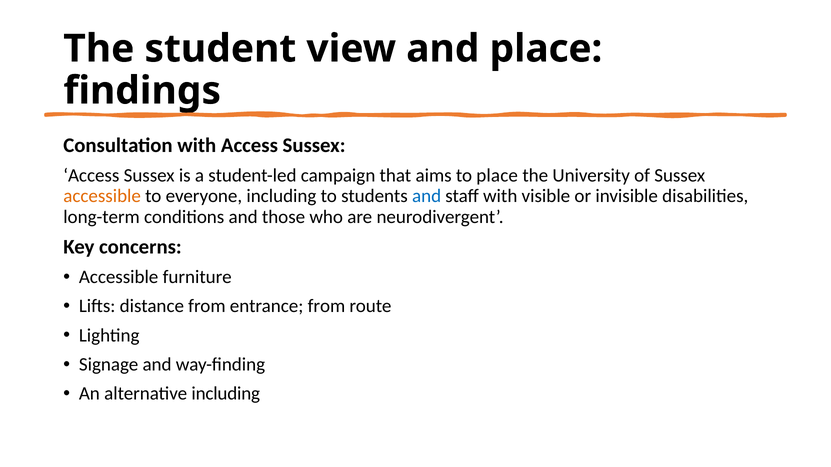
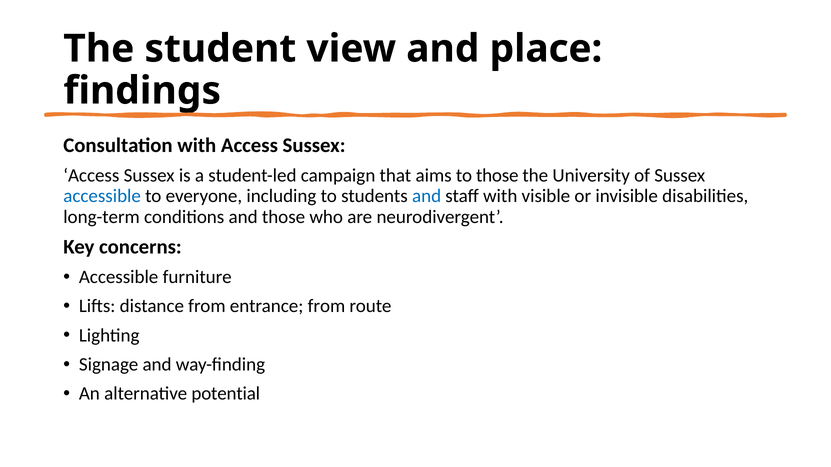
to place: place -> those (497, 176)
accessible colour: orange -> blue (102, 196)
alternative including: including -> potential (226, 394)
